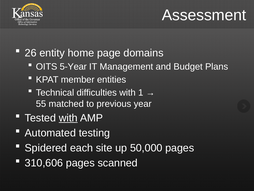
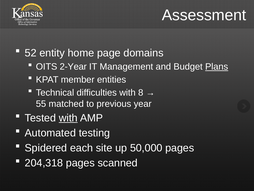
26: 26 -> 52 (31, 53)
5-Year: 5-Year -> 2-Year (73, 67)
Plans underline: none -> present (217, 67)
1: 1 -> 8 (141, 93)
310,606: 310,606 -> 204,318 (44, 163)
